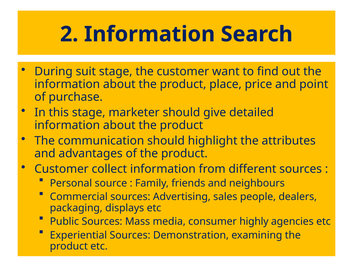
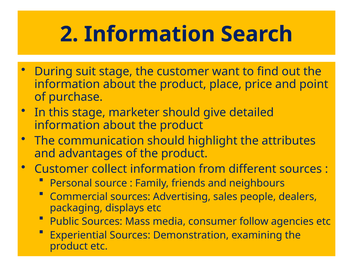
highly: highly -> follow (254, 221)
